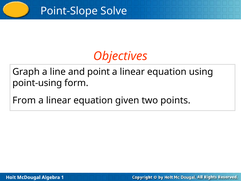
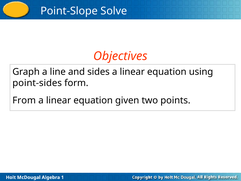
point: point -> sides (98, 72)
point-using: point-using -> point-sides (37, 83)
